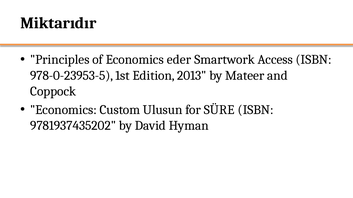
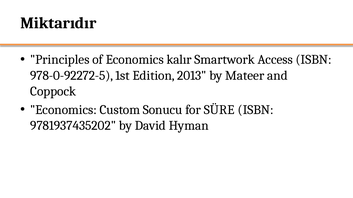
eder: eder -> kalır (179, 60)
978-0-23953-5: 978-0-23953-5 -> 978-0-92272-5 (72, 76)
Ulusun: Ulusun -> Sonucu (163, 110)
